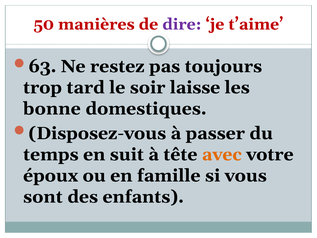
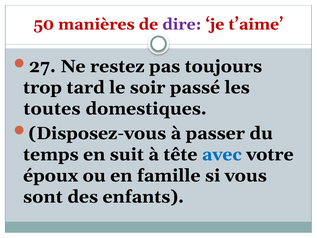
63: 63 -> 27 (42, 66)
laisse: laisse -> passé (195, 87)
bonne: bonne -> toutes (52, 109)
avec colour: orange -> blue (222, 154)
